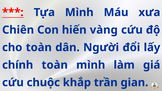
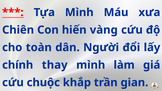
chính toàn: toàn -> thay (55, 65)
